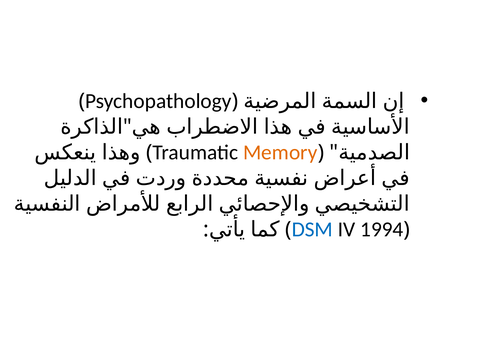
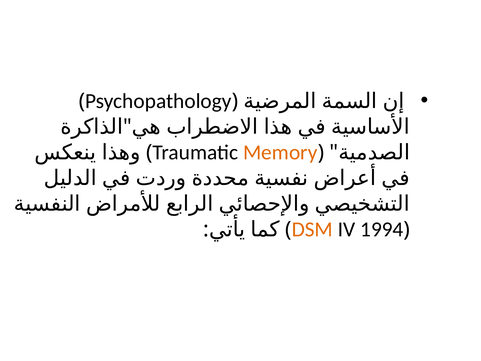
DSM colour: blue -> orange (312, 229)
